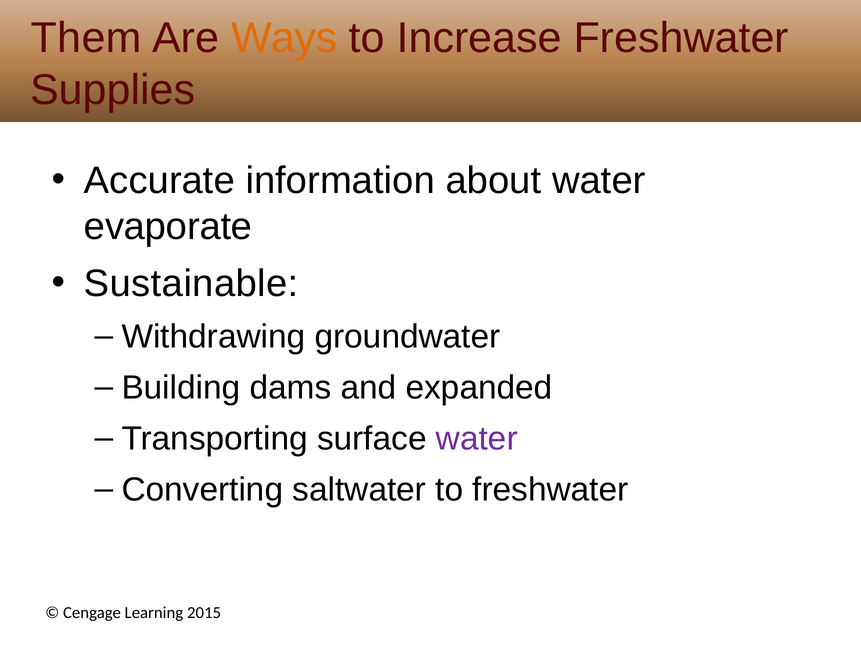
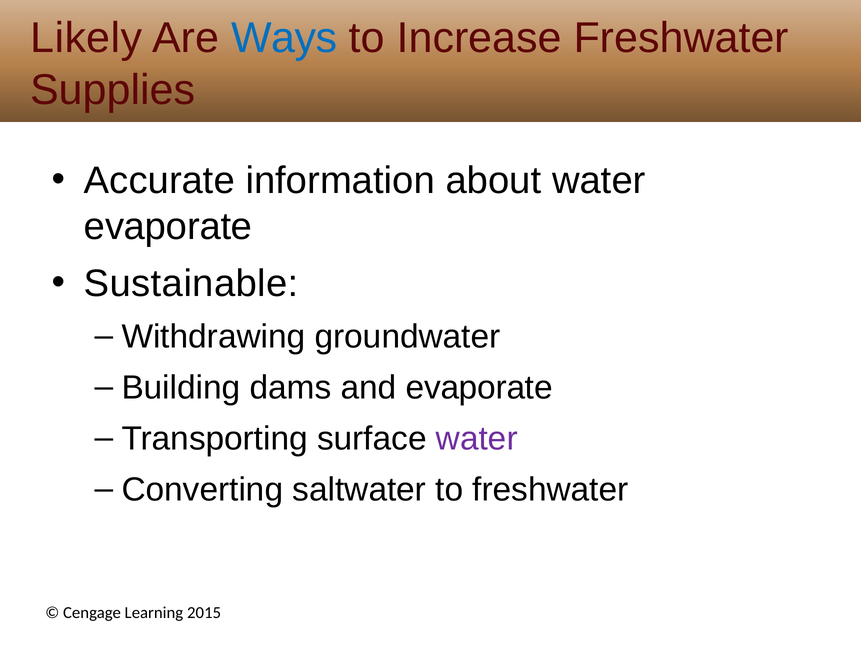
Them: Them -> Likely (86, 38)
Ways colour: orange -> blue (284, 38)
and expanded: expanded -> evaporate (479, 388)
